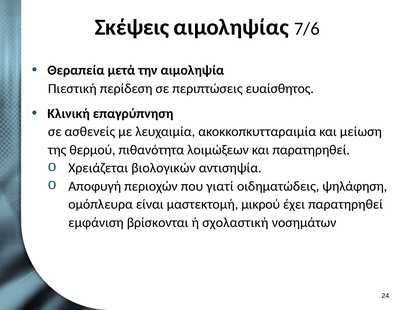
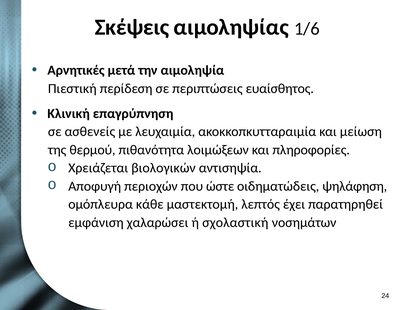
7/6: 7/6 -> 1/6 (307, 29)
Θεραπεία: Θεραπεία -> Αρνητικές (76, 70)
και παρατηρηθεί: παρατηρηθεί -> πληροφορίες (311, 150)
γιατί: γιατί -> ώστε (220, 187)
είναι: είναι -> κάθε (150, 205)
μικρού: μικρού -> λεπτός (261, 205)
βρίσκονται: βρίσκονται -> χαλαρώσει (158, 223)
